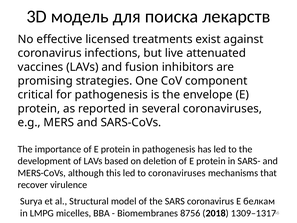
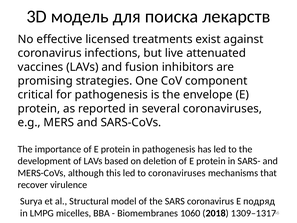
белкам: белкам -> подряд (259, 201)
8756: 8756 -> 1060 (190, 213)
